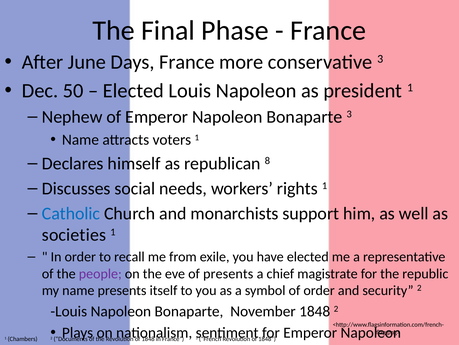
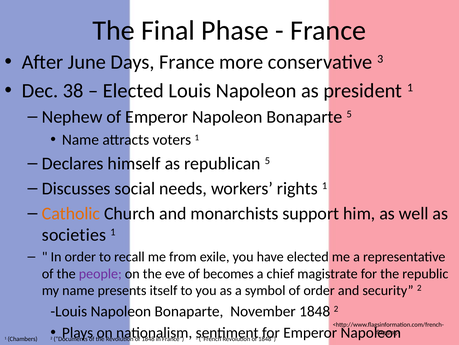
50: 50 -> 38 (73, 90)
Bonaparte 3: 3 -> 5 (349, 114)
republican 8: 8 -> 5 (267, 160)
Catholic colour: blue -> orange (71, 213)
of presents: presents -> becomes (228, 273)
